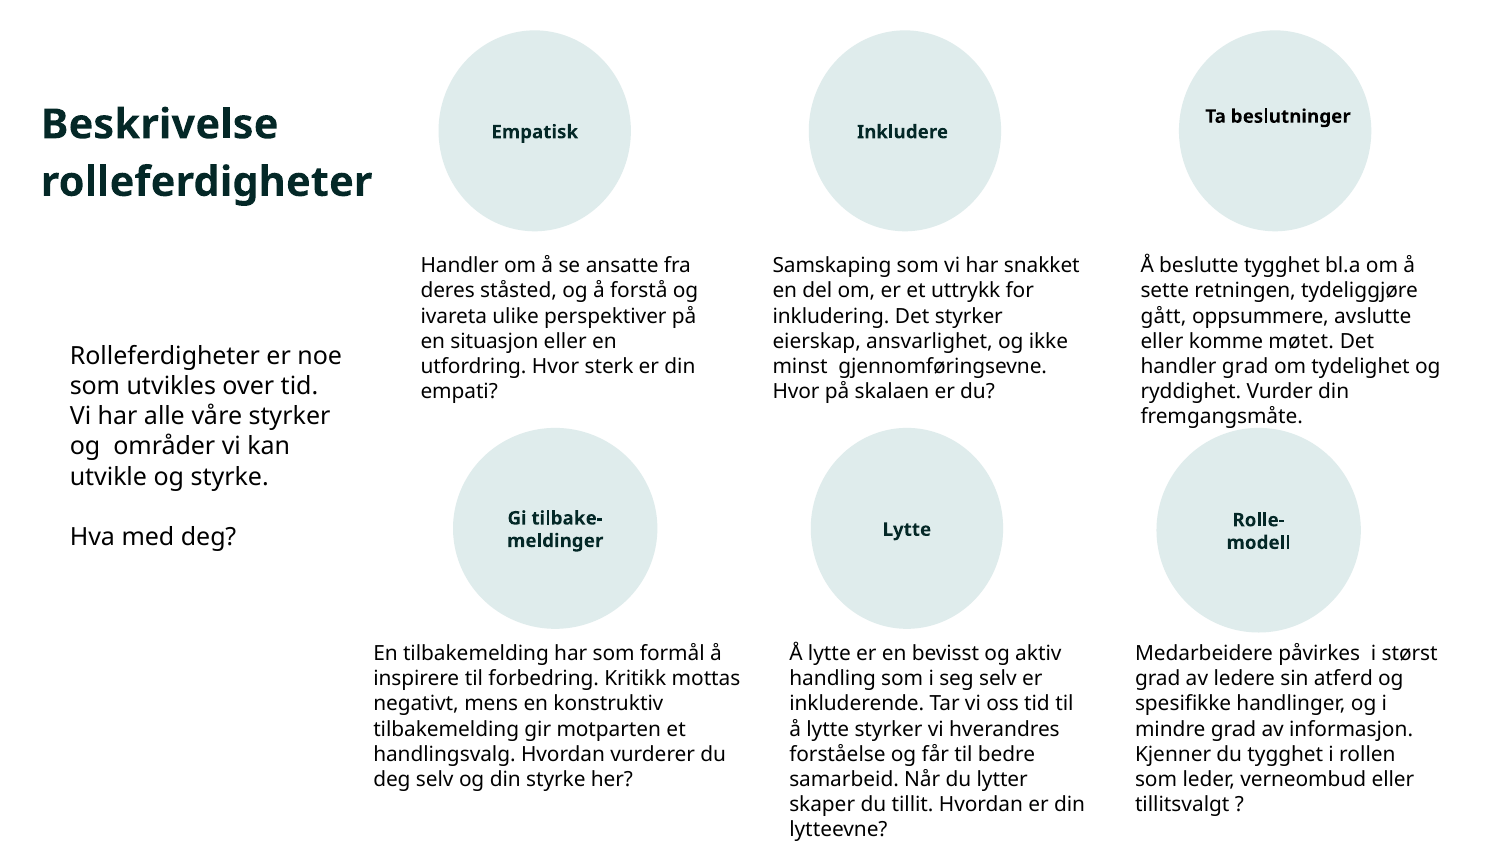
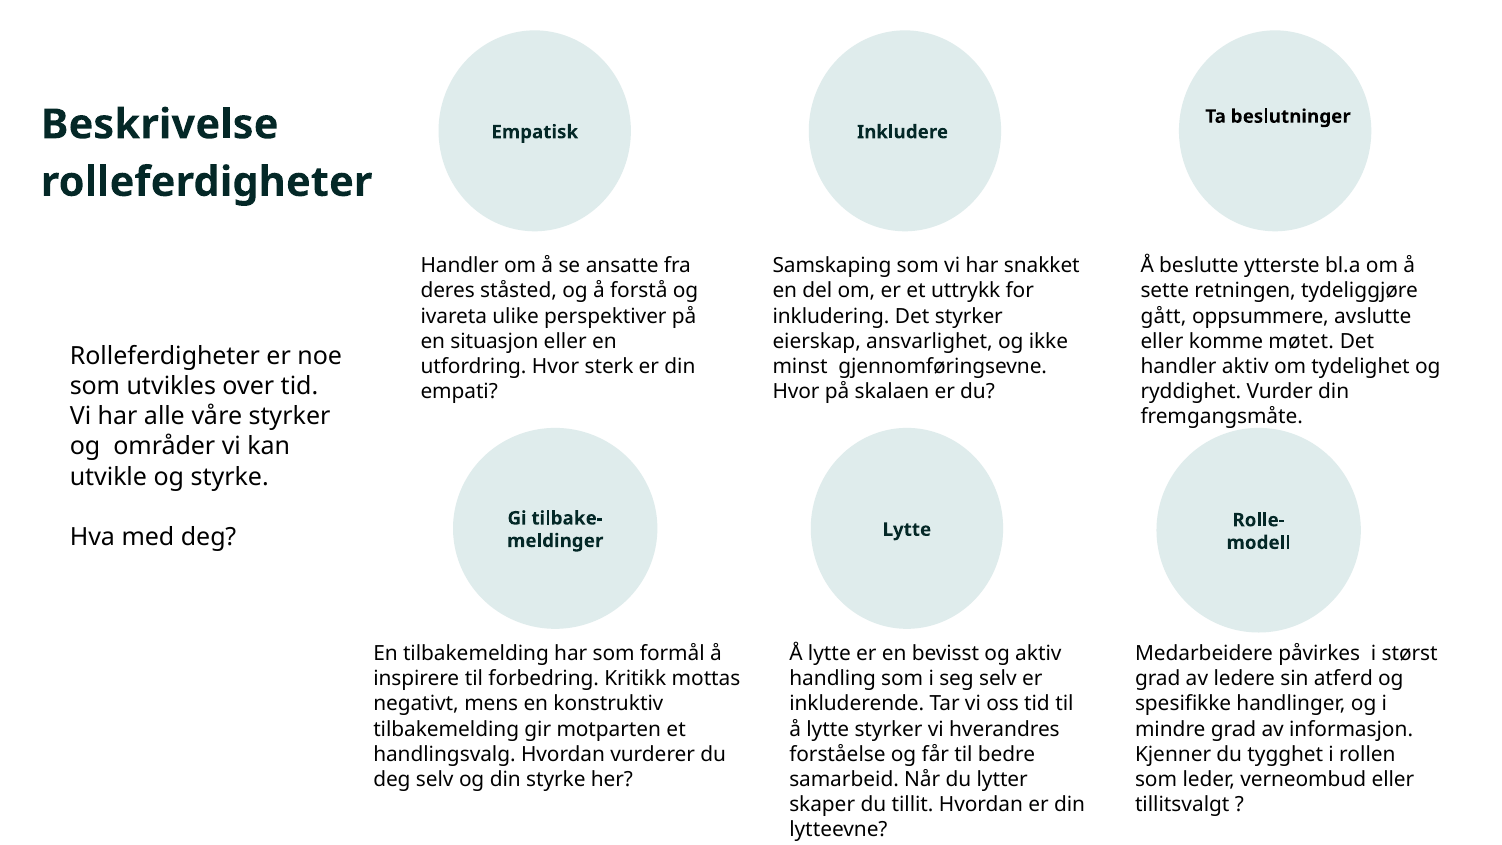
beslutte tygghet: tygghet -> ytterste (1282, 266)
handler grad: grad -> aktiv (1245, 366)
